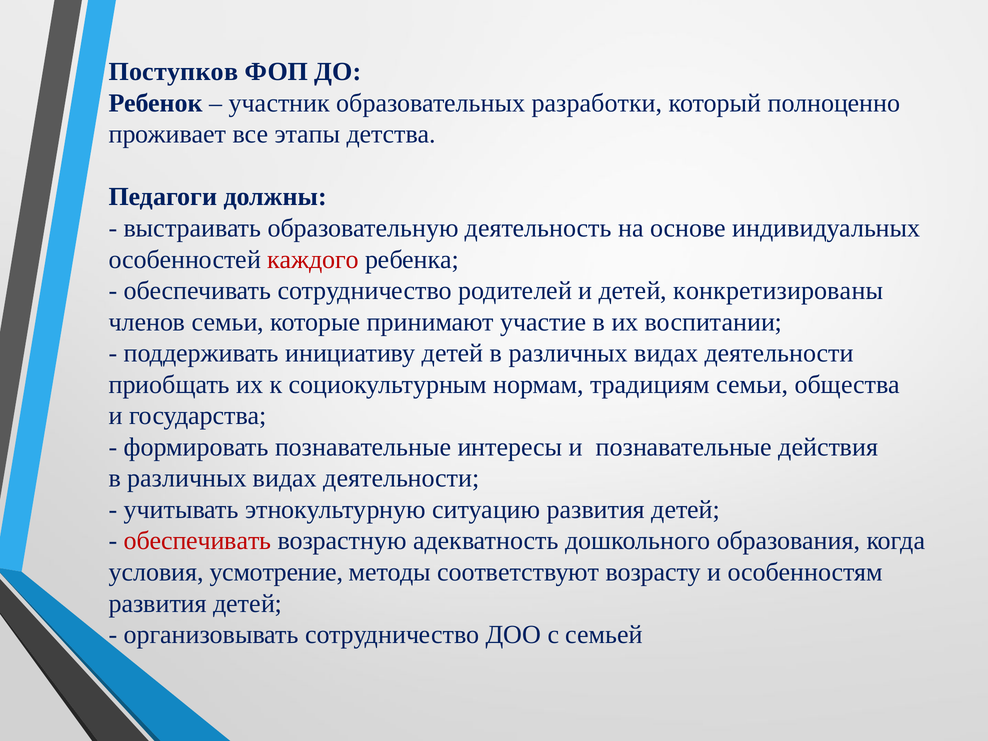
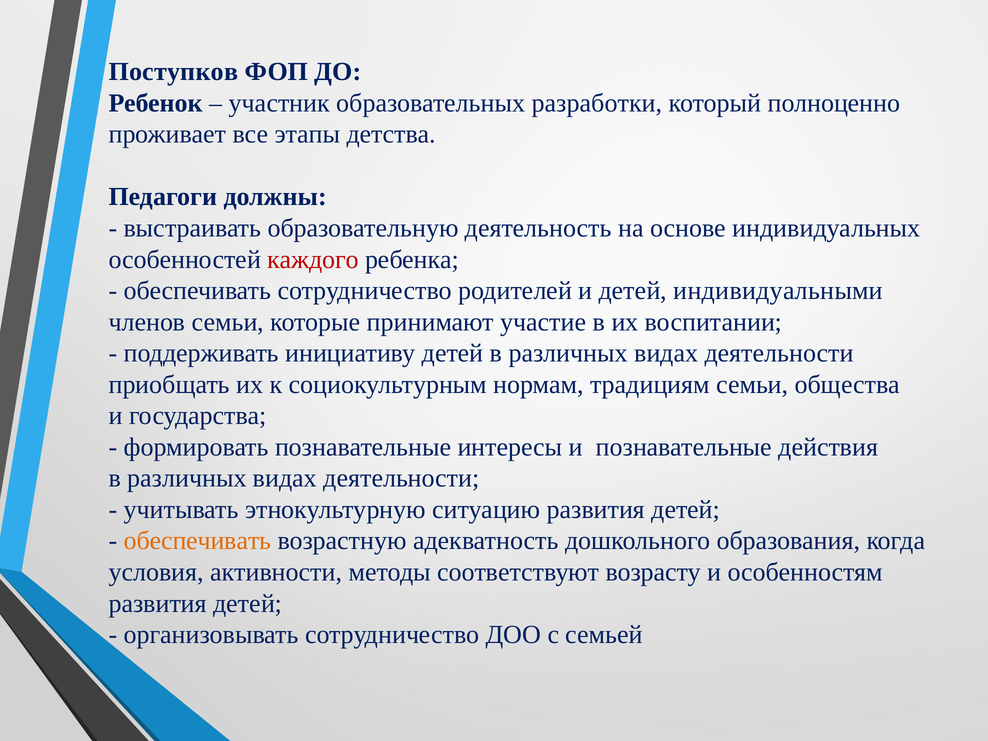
конкретизированы: конкретизированы -> индивидуальными (778, 291)
обеспечивать colour: red -> orange (197, 541)
усмотрение: усмотрение -> активности (276, 572)
